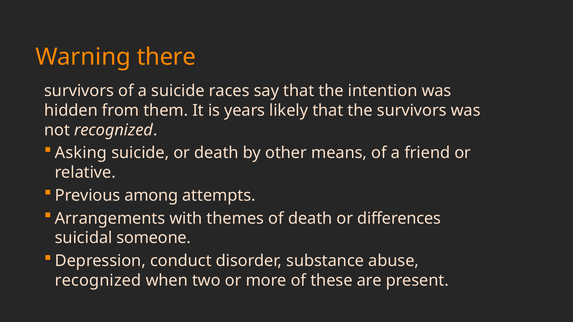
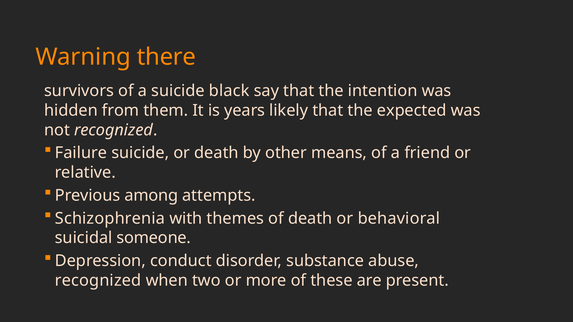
races: races -> black (229, 91)
the survivors: survivors -> expected (412, 111)
Asking: Asking -> Failure (81, 153)
Arrangements: Arrangements -> Schizophrenia (110, 219)
differences: differences -> behavioral (399, 219)
